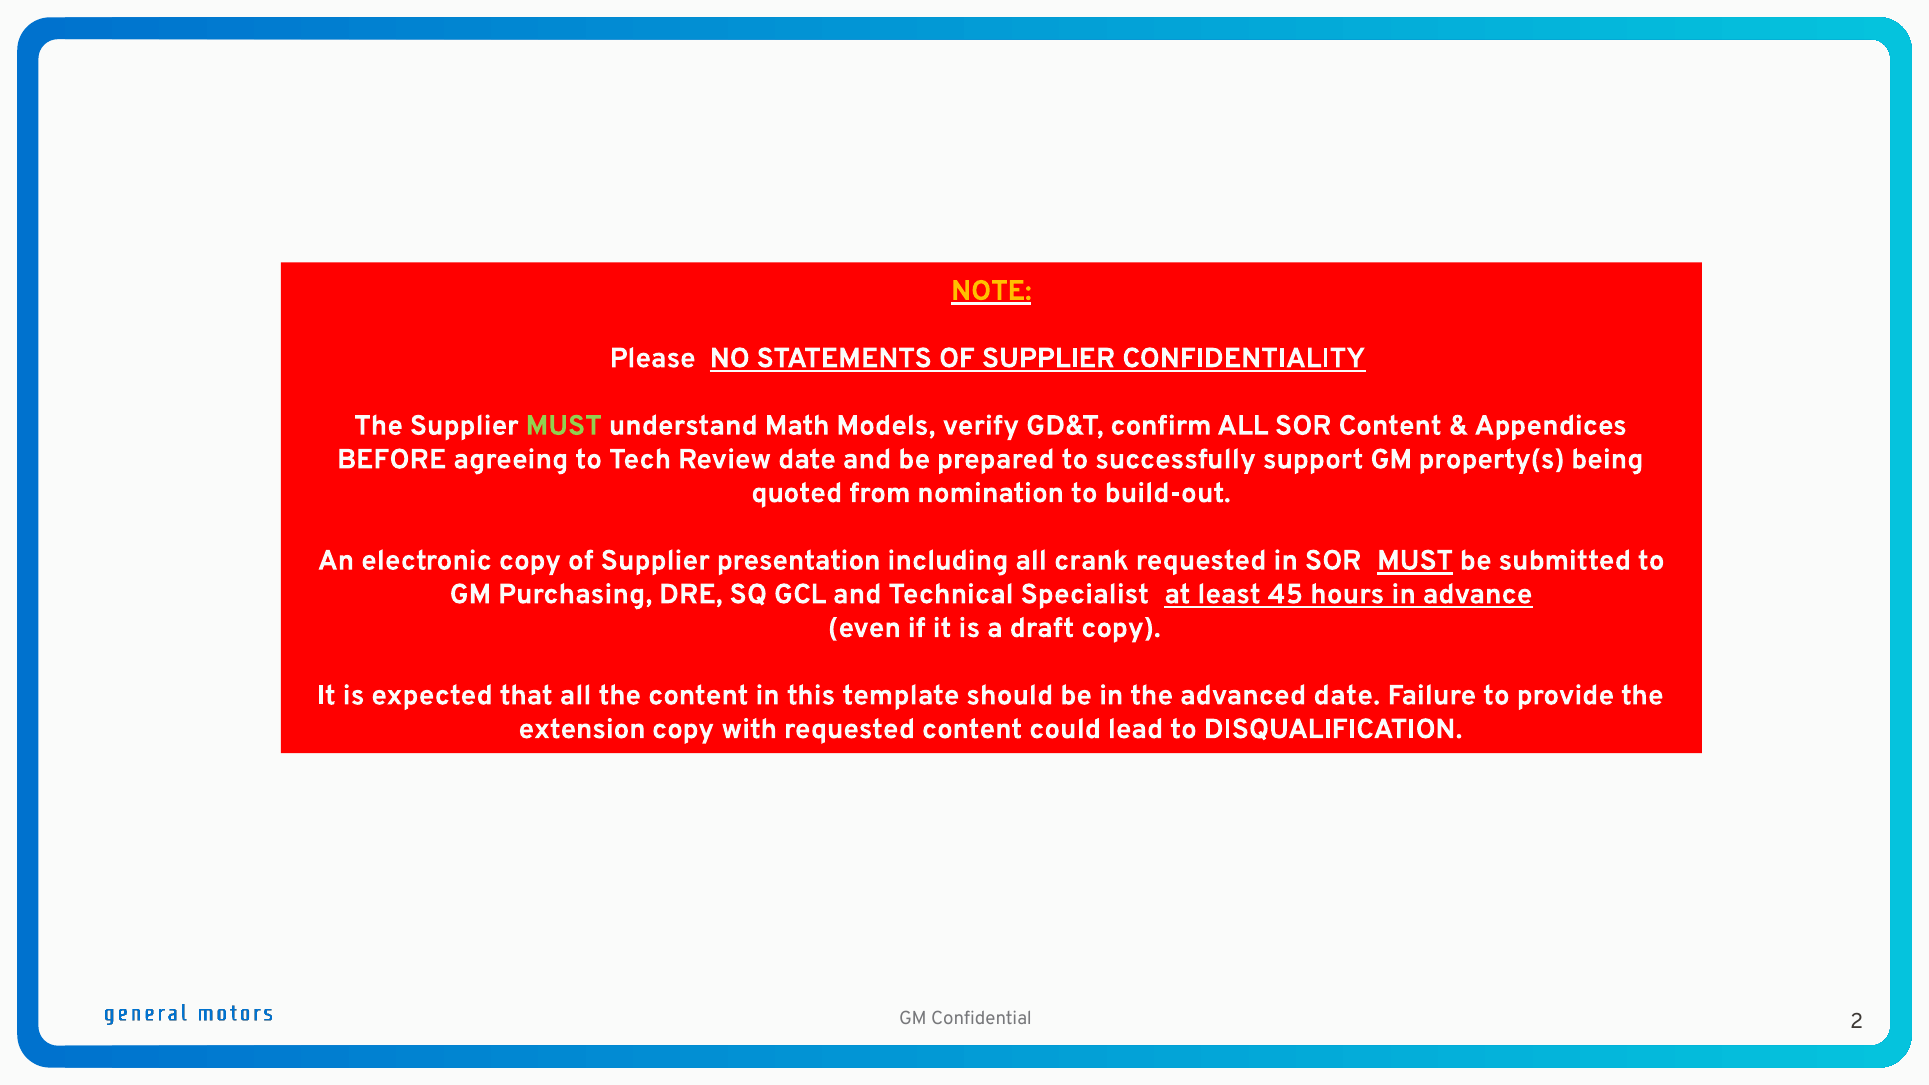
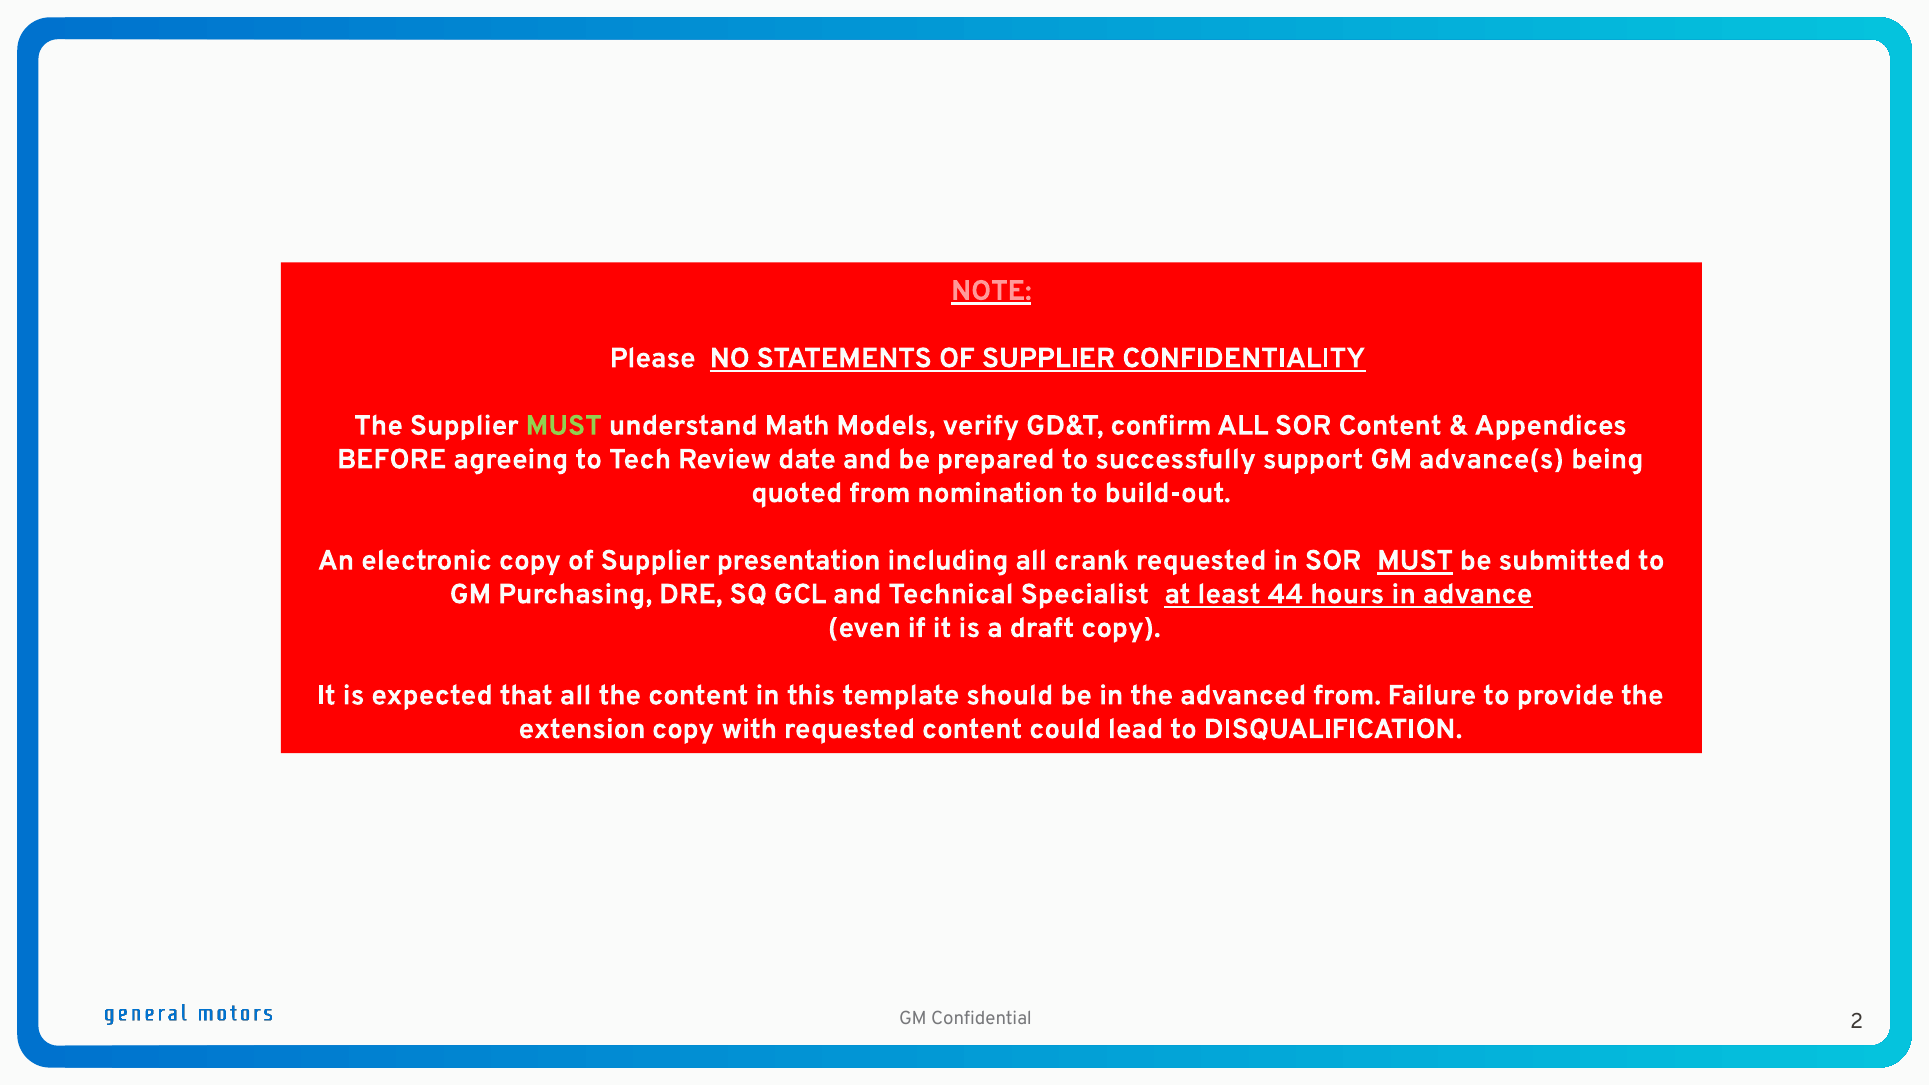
NOTE colour: yellow -> pink (991, 291)
property(s: property(s -> advance(s (1491, 459)
45: 45 -> 44 (1286, 594)
advanced date: date -> from (1347, 695)
